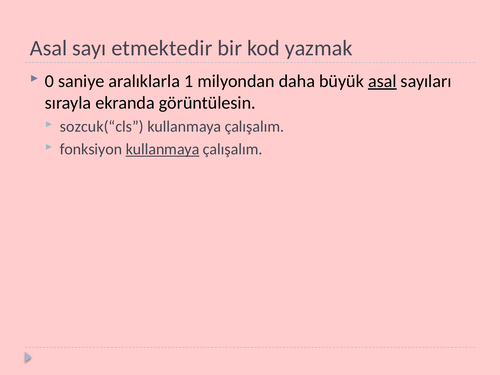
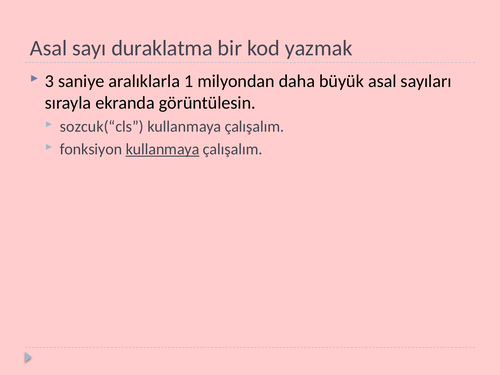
etmektedir: etmektedir -> duraklatma (162, 48)
0: 0 -> 3 (49, 81)
asal underline: present -> none (382, 81)
